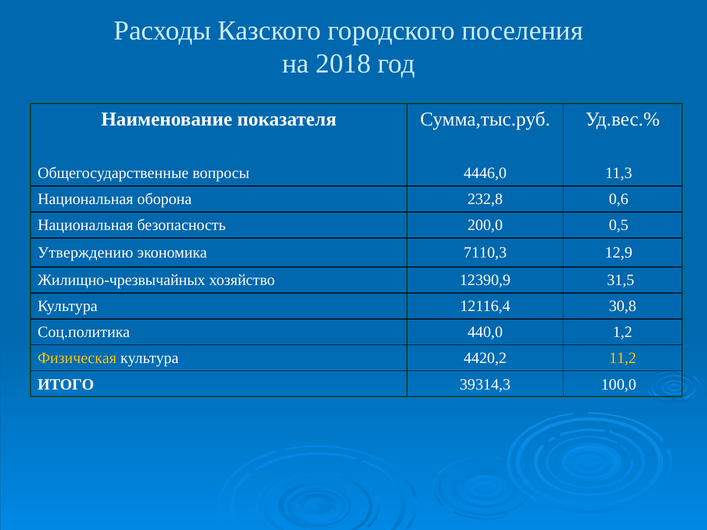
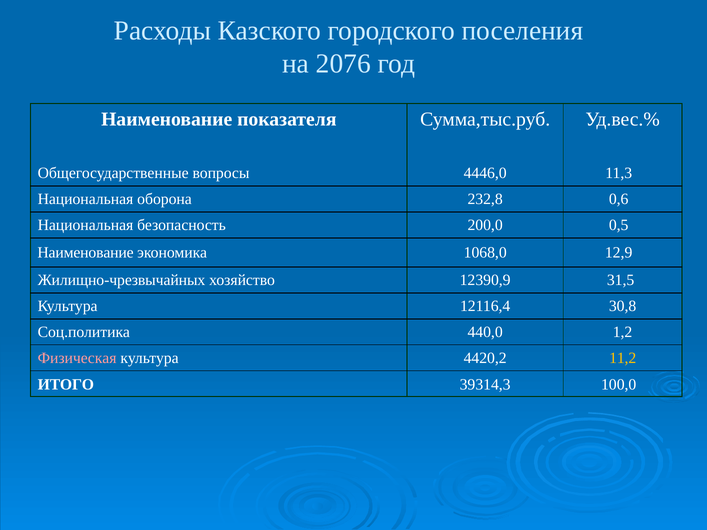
2018: 2018 -> 2076 (343, 64)
Утверждению: Утверждению -> Наименование (86, 253)
7110,3: 7110,3 -> 1068,0 (485, 253)
Физическая colour: yellow -> pink (77, 358)
